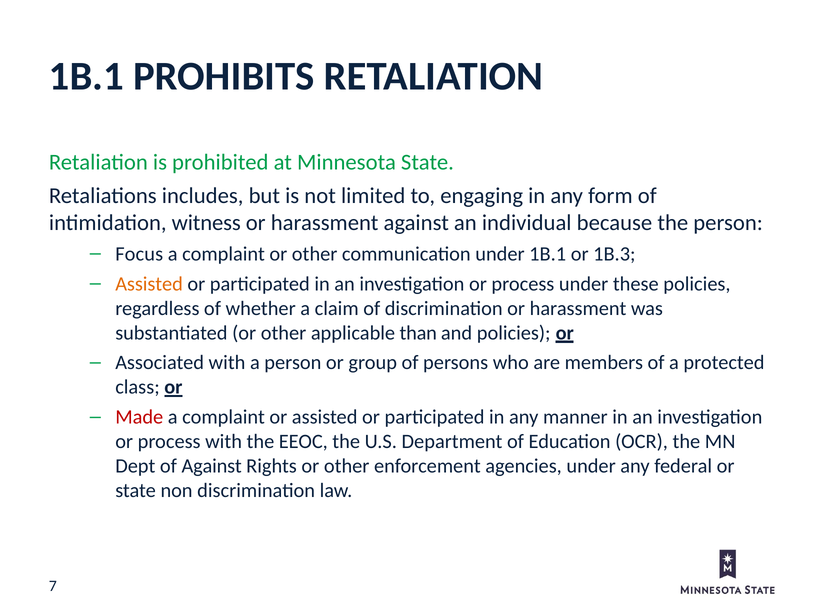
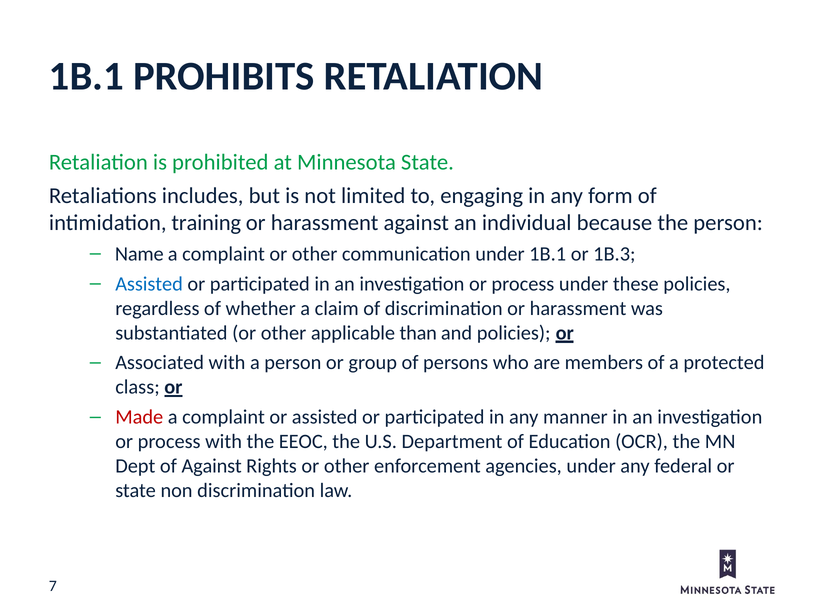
witness: witness -> training (206, 223)
Focus: Focus -> Name (139, 254)
Assisted colour: orange -> blue (149, 284)
